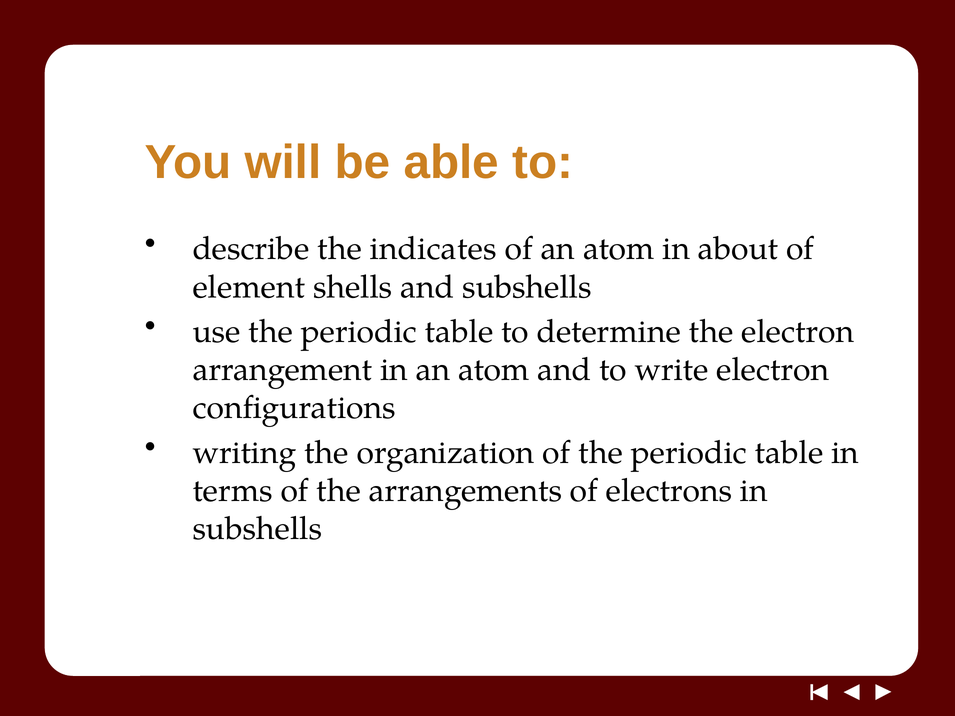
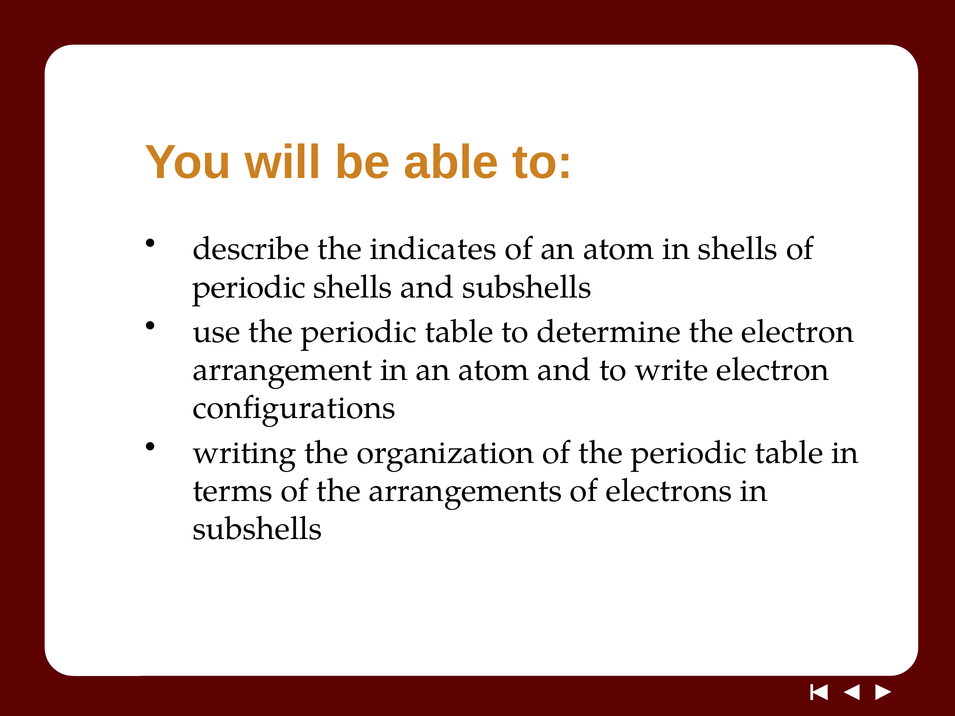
in about: about -> shells (738, 249)
element: element -> periodic (249, 287)
